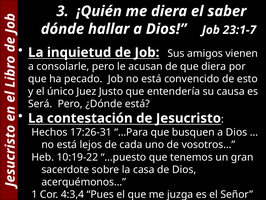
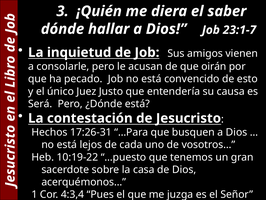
que diera: diera -> oirán (214, 66)
